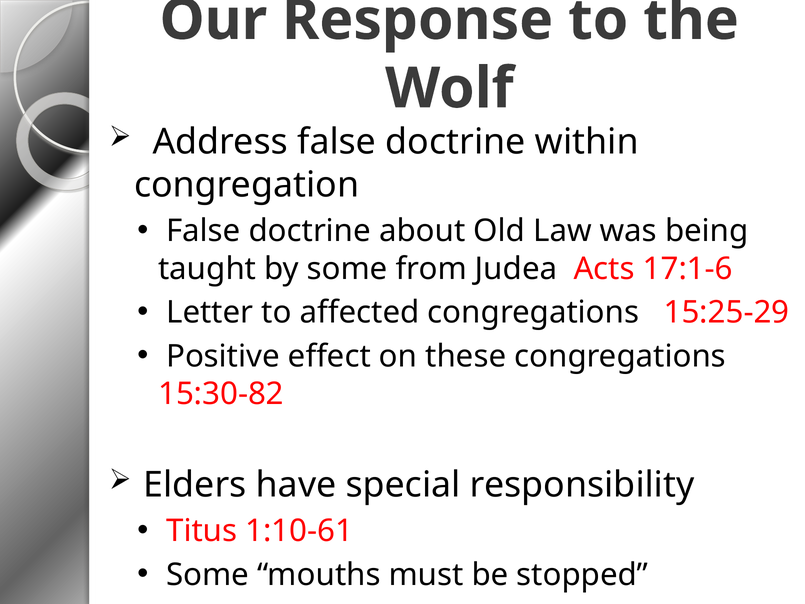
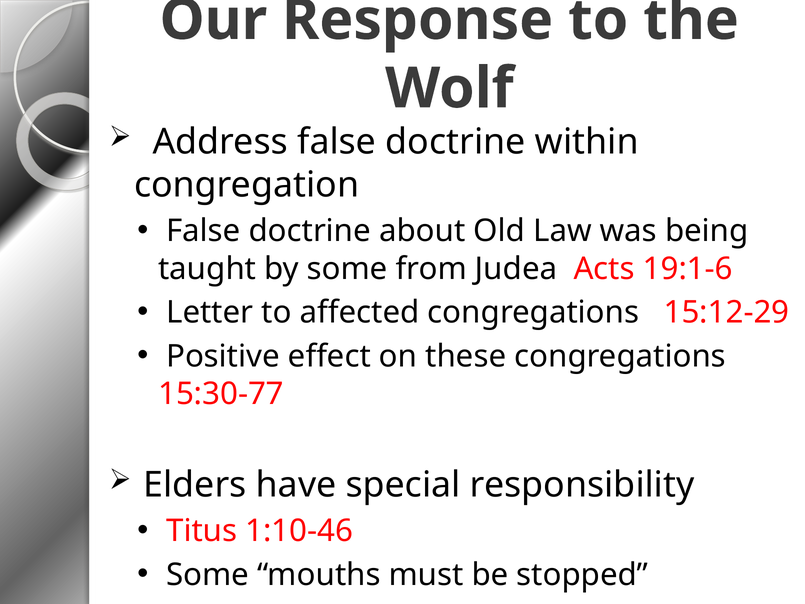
17:1-6: 17:1-6 -> 19:1-6 (688, 269)
15:25-29: 15:25-29 -> 15:12-29 (727, 312)
15:30-82: 15:30-82 -> 15:30-77 (221, 394)
1:10-61: 1:10-61 -> 1:10-46 (299, 531)
